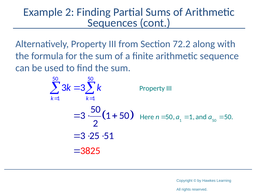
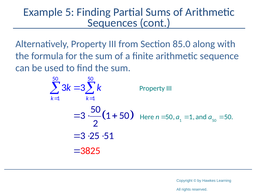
Example 2: 2 -> 5 (70, 12)
72.2: 72.2 -> 85.0 (182, 44)
